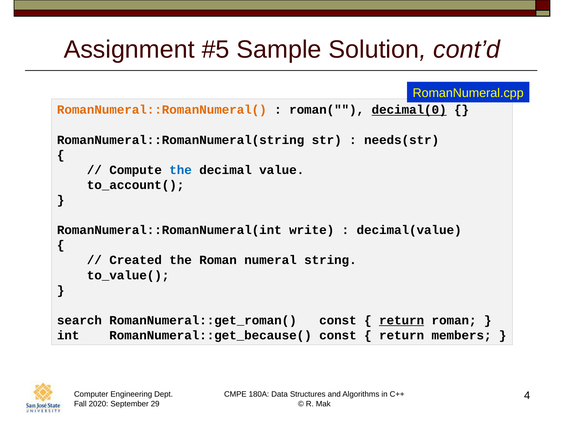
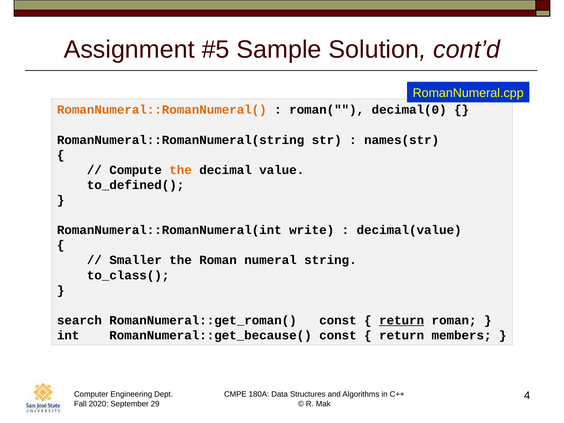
decimal(0 underline: present -> none (409, 110)
needs(str: needs(str -> names(str (402, 140)
the colour: blue -> orange (181, 170)
to_account(: to_account( -> to_defined( (136, 185)
Created: Created -> Smaller (136, 260)
to_value(: to_value( -> to_class( (128, 275)
